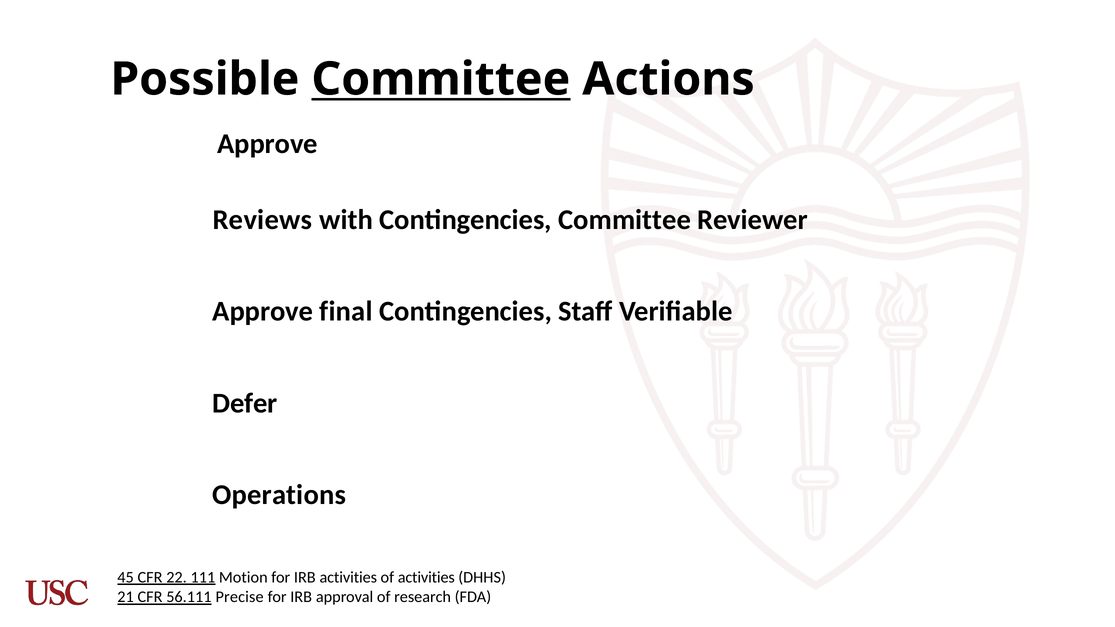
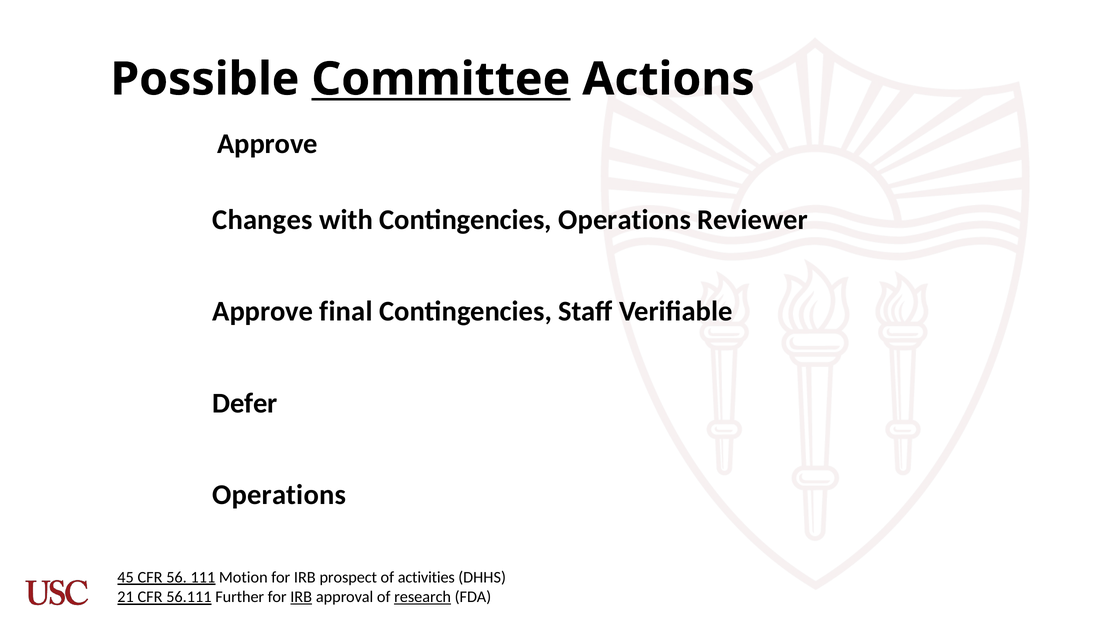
Reviews: Reviews -> Changes (262, 220)
Contingencies Committee: Committee -> Operations (625, 220)
22: 22 -> 56 (177, 578)
IRB activities: activities -> prospect (348, 578)
Precise: Precise -> Further (240, 597)
IRB underline: none -> present (301, 597)
research underline: none -> present (423, 597)
